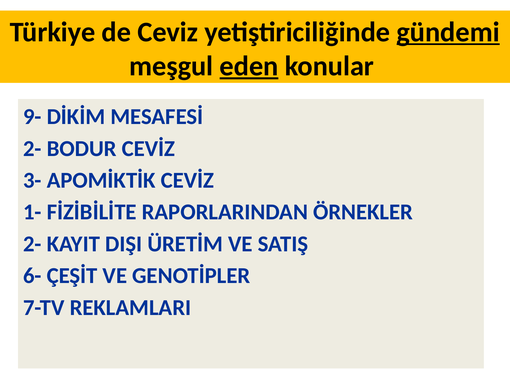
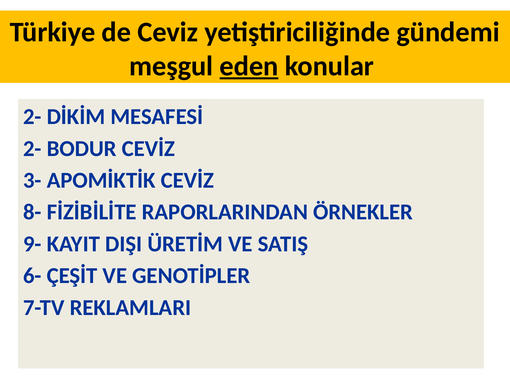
gündemi underline: present -> none (448, 32)
9-: 9- -> 2- (32, 117)
1-: 1- -> 8- (32, 212)
2-: 2- -> 9- (32, 244)
